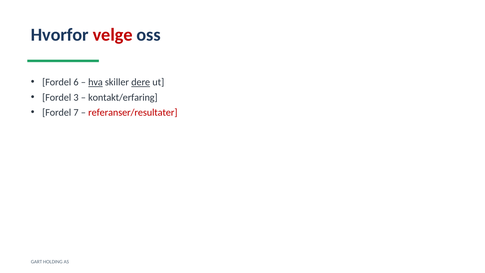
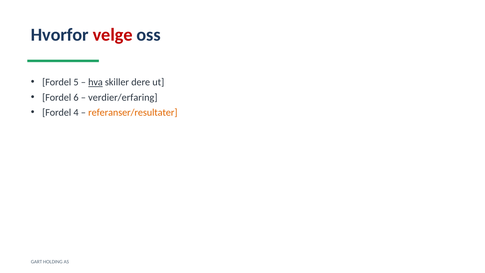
6: 6 -> 5 (76, 82)
dere underline: present -> none (141, 82)
3: 3 -> 6 (76, 97)
kontakt/erfaring: kontakt/erfaring -> verdier/erfaring (123, 97)
7: 7 -> 4 (76, 112)
referanser/resultater colour: red -> orange (133, 112)
